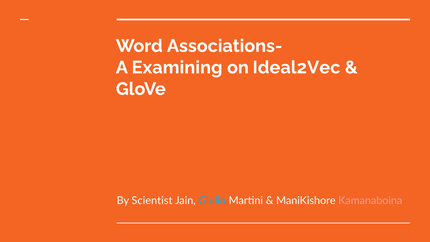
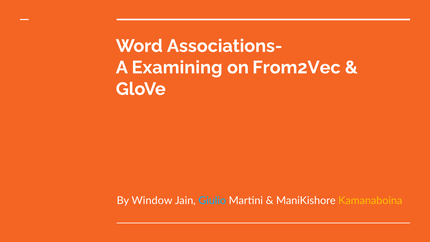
Ideal2Vec: Ideal2Vec -> From2Vec (297, 67)
Scientist: Scientist -> Window (152, 201)
Kamanaboina colour: pink -> yellow (370, 201)
